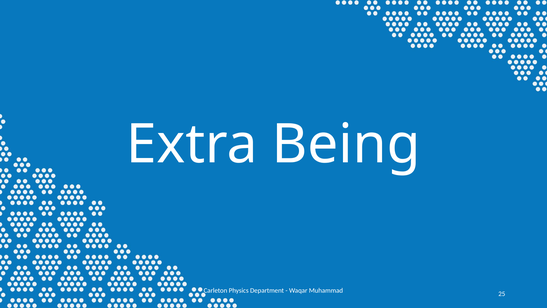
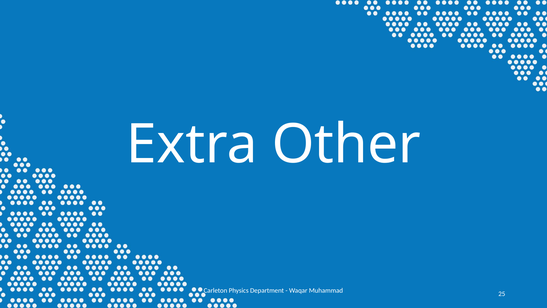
Being: Being -> Other (346, 144)
